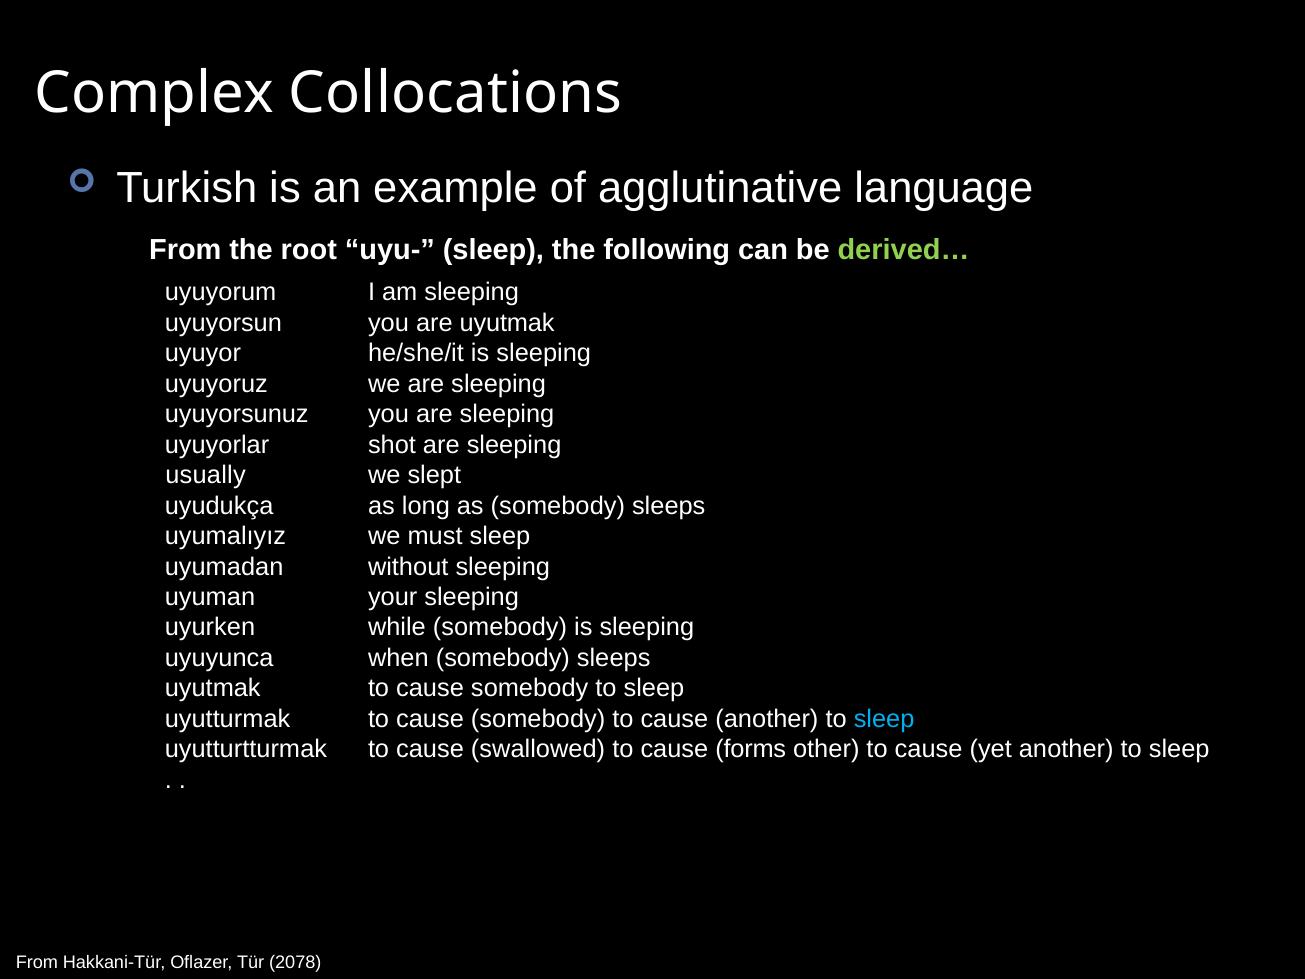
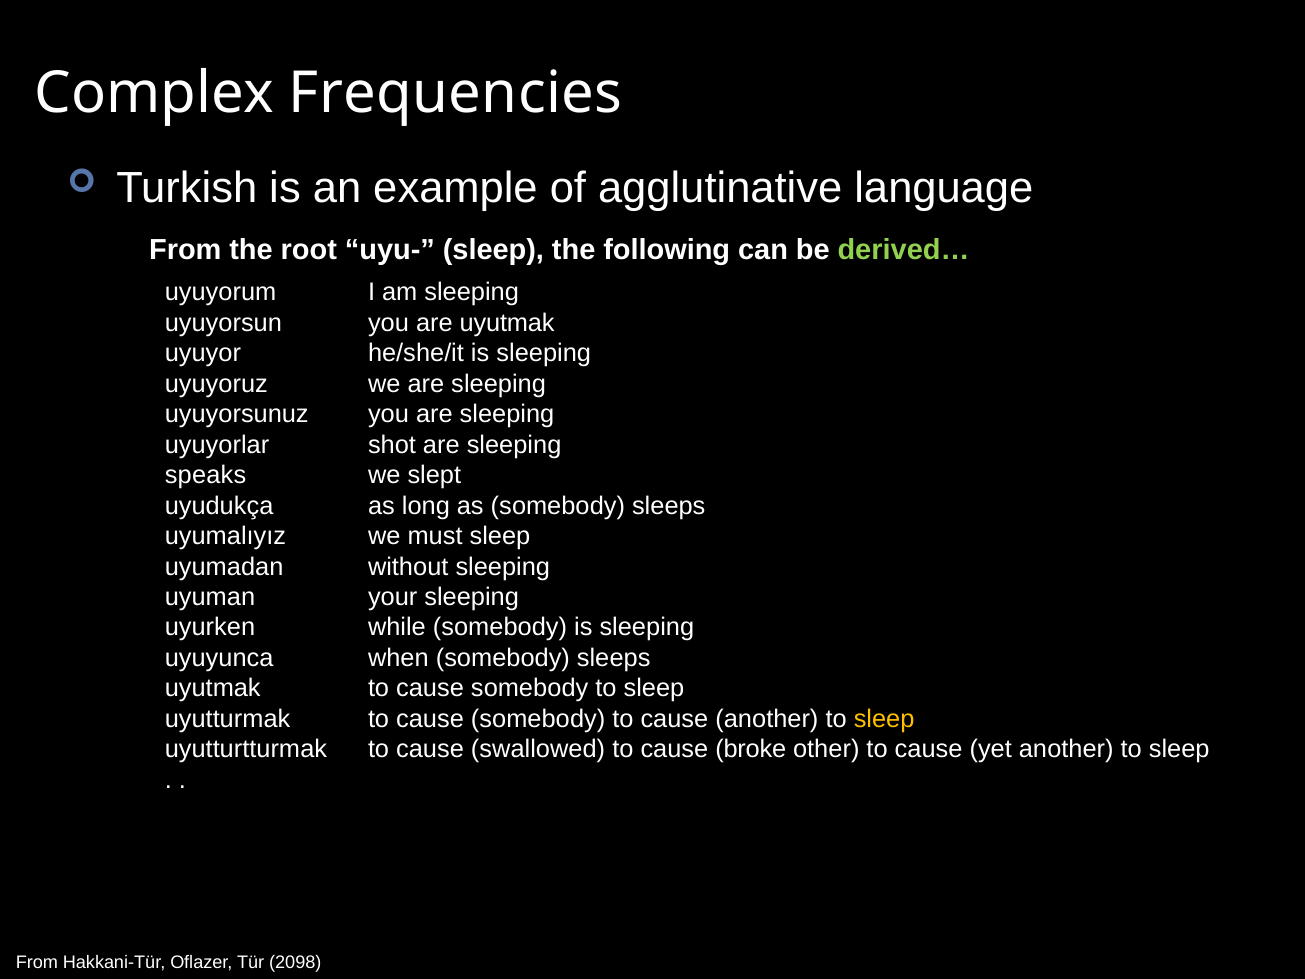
Collocations: Collocations -> Frequencies (456, 94)
usually: usually -> speaks (206, 475)
sleep colour: light blue -> yellow (884, 719)
forms: forms -> broke (751, 749)
2078: 2078 -> 2098 (295, 962)
